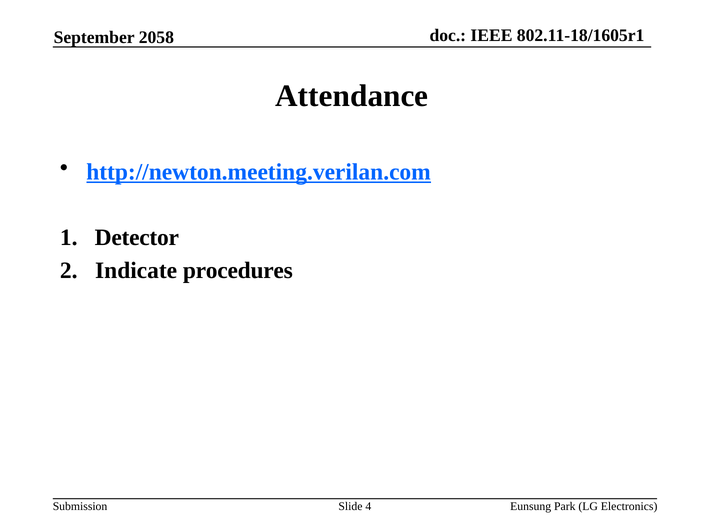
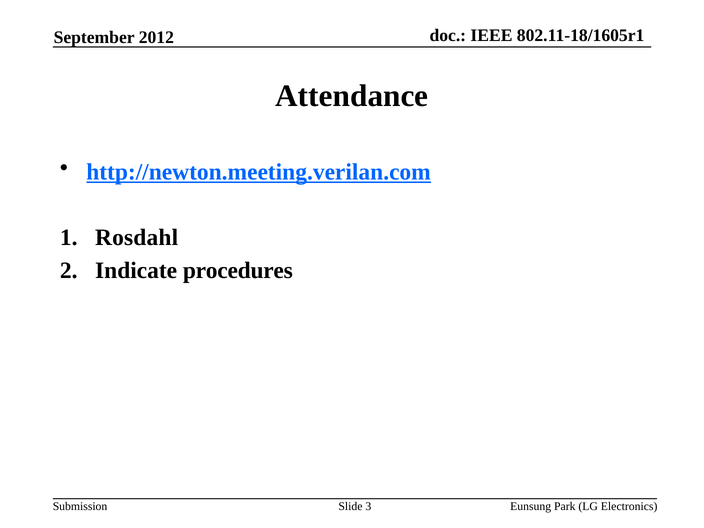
2058: 2058 -> 2012 (156, 38)
Detector: Detector -> Rosdahl (137, 237)
4: 4 -> 3 (368, 506)
